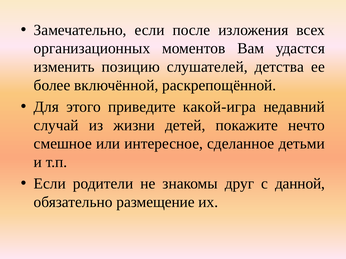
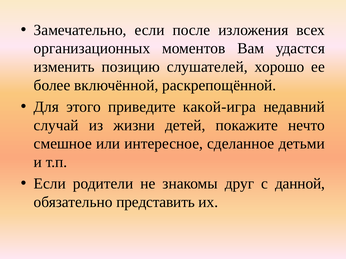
детства: детства -> хорошо (279, 67)
размещение: размещение -> представить (156, 202)
